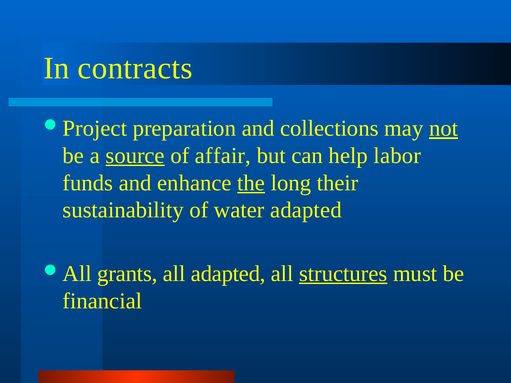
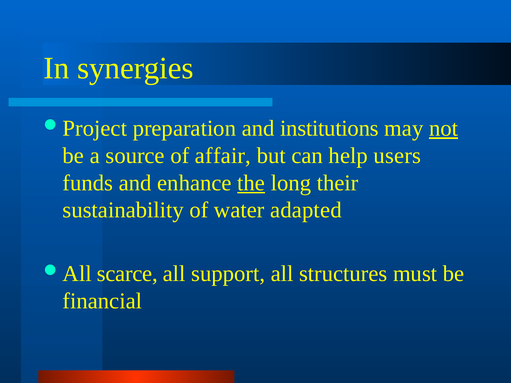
contracts: contracts -> synergies (135, 68)
collections: collections -> institutions (329, 129)
source underline: present -> none (135, 156)
labor: labor -> users (397, 156)
grants: grants -> scarce (127, 274)
all adapted: adapted -> support (228, 274)
structures underline: present -> none (343, 274)
